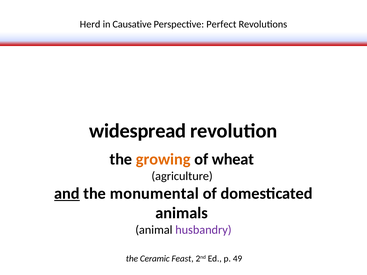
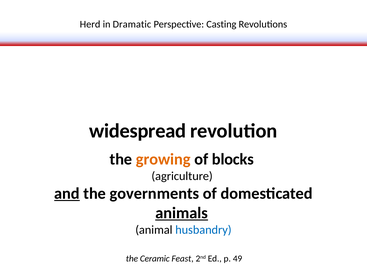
Causative: Causative -> Dramatic (132, 24)
Perfect: Perfect -> Casting (221, 24)
wheat: wheat -> blocks (233, 159)
monumental: monumental -> governments (154, 194)
animals underline: none -> present (182, 213)
husbandry colour: purple -> blue (203, 230)
